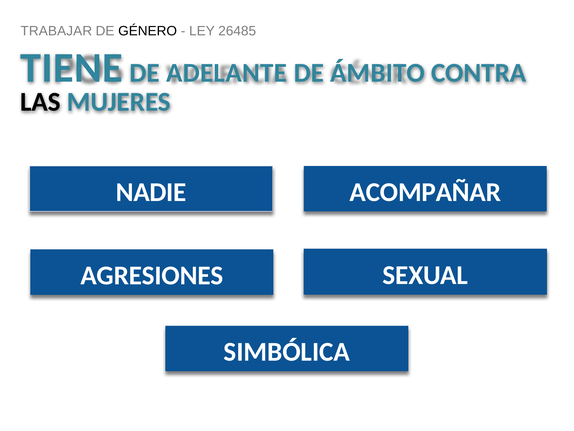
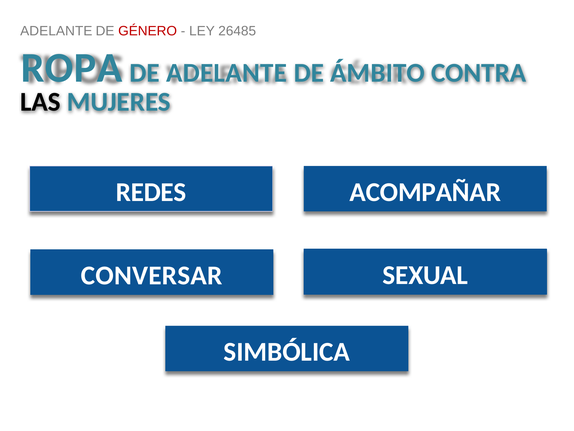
TRABAJAR: TRABAJAR -> ADELANTE (56, 31)
GÉNERO colour: black -> red (148, 31)
TIENE: TIENE -> ROPA (72, 68)
NADIE: NADIE -> REDES (151, 192)
AGRESIONES: AGRESIONES -> CONVERSAR (152, 275)
